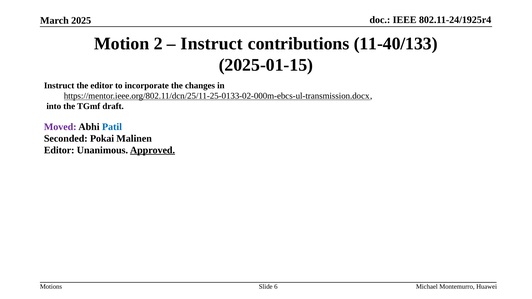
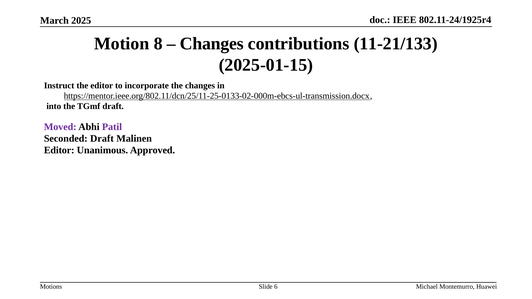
2: 2 -> 8 (158, 44)
Instruct: Instruct -> Changes (212, 44)
11-40/133: 11-40/133 -> 11-21/133 (396, 44)
Patil colour: blue -> purple (112, 127)
Seconded Pokai: Pokai -> Draft (102, 139)
Approved underline: present -> none (153, 150)
